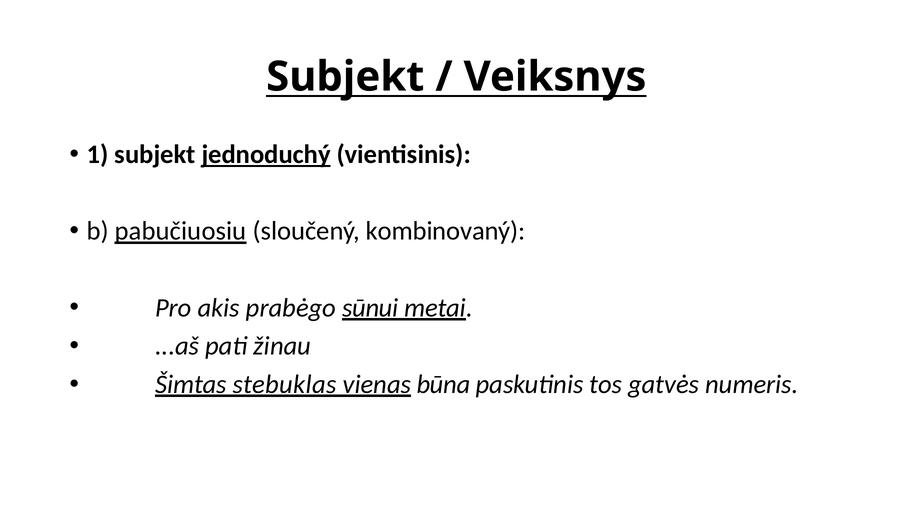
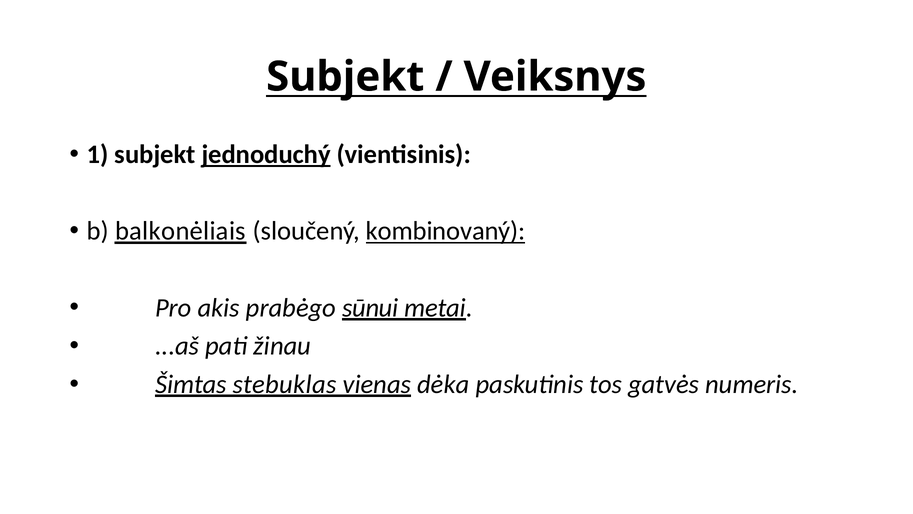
pabučiuosiu: pabučiuosiu -> balkonėliais (180, 231)
kombinovaný underline: none -> present (446, 231)
būna: būna -> dėka (443, 384)
